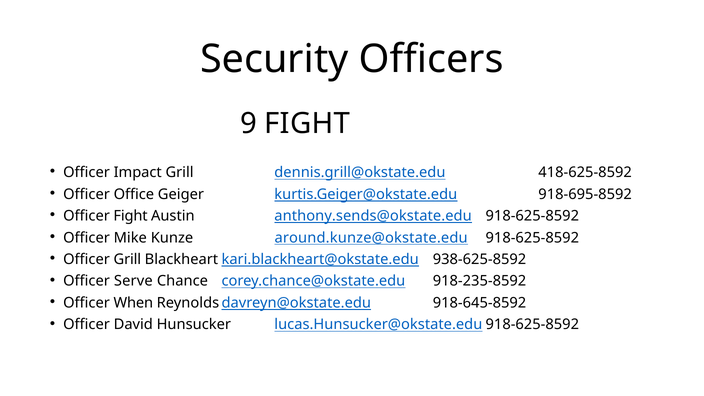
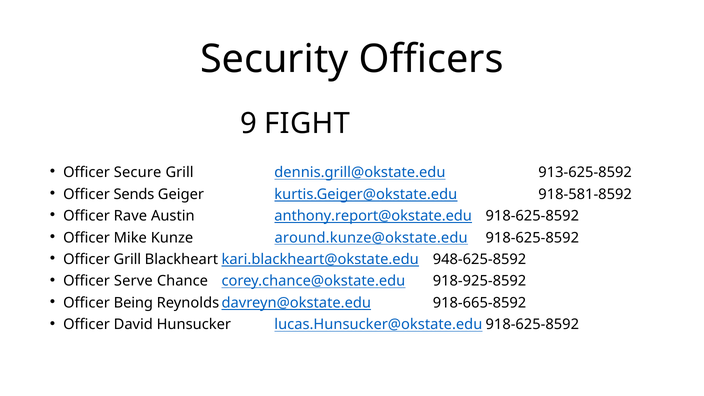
Impact: Impact -> Secure (138, 172)
418-625-8592: 418-625-8592 -> 913-625-8592 (585, 172)
Office: Office -> Sends (134, 194)
918-695-8592: 918-695-8592 -> 918-581-8592 (585, 194)
Officer Fight: Fight -> Rave (130, 216)
anthony.sends@okstate.edu: anthony.sends@okstate.edu -> anthony.report@okstate.edu (373, 216)
938-625-8592: 938-625-8592 -> 948-625-8592 (480, 259)
918-235-8592: 918-235-8592 -> 918-925-8592 (480, 281)
When: When -> Being (133, 303)
918-645-8592: 918-645-8592 -> 918-665-8592 (480, 303)
